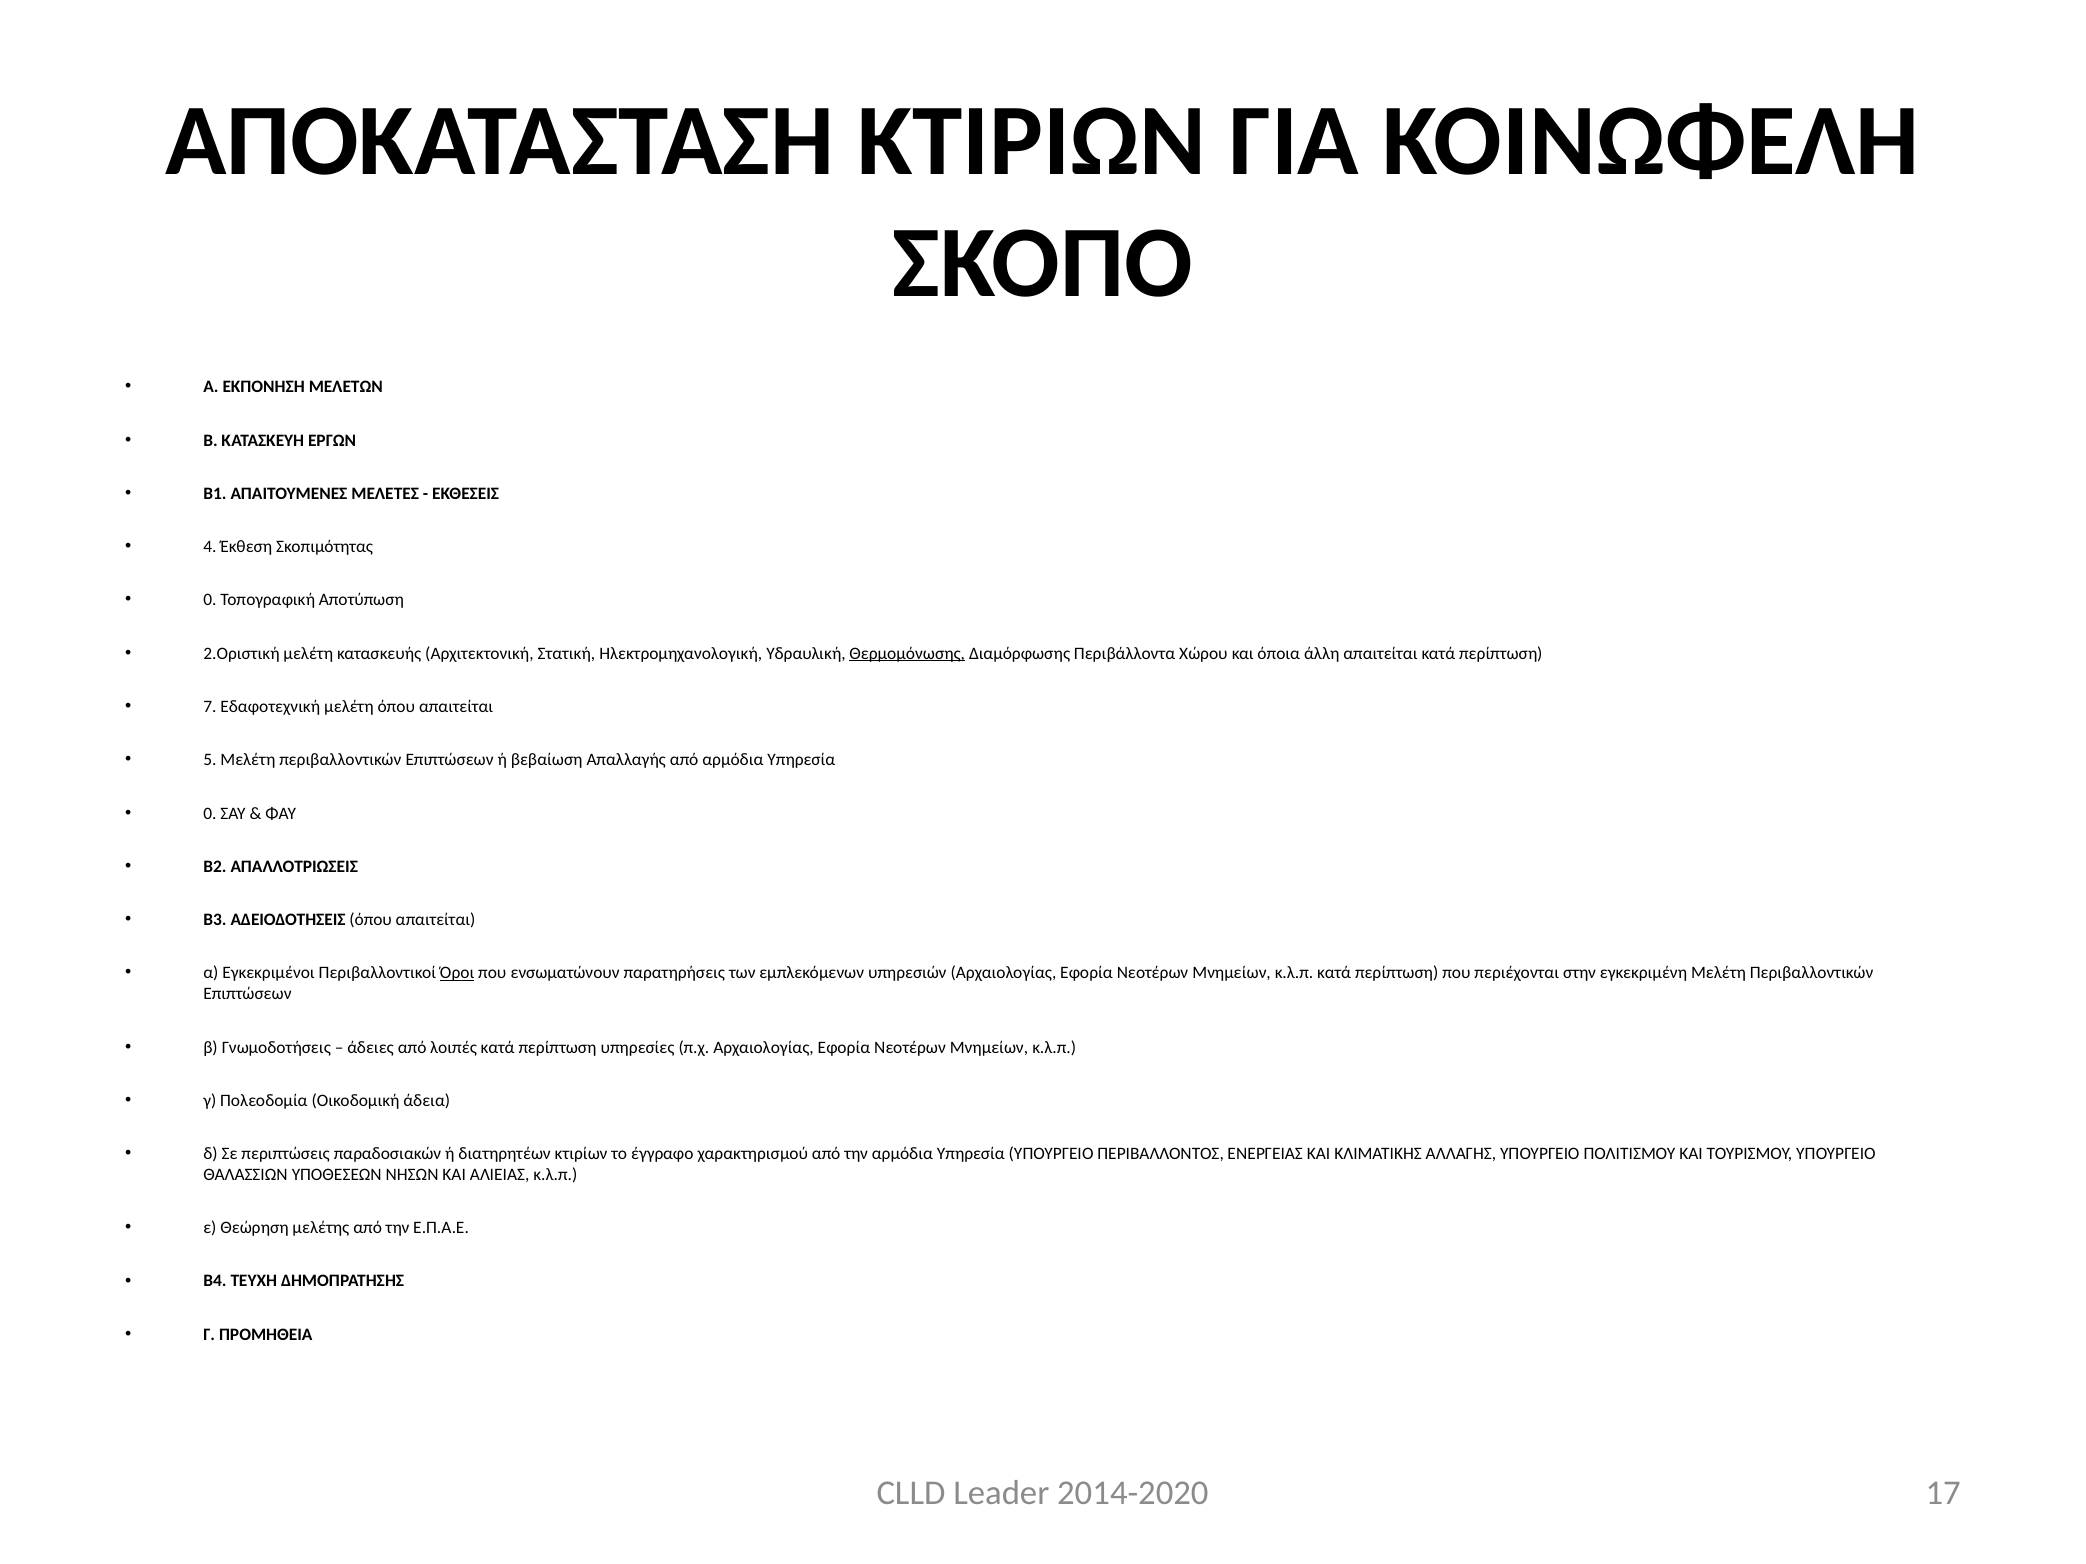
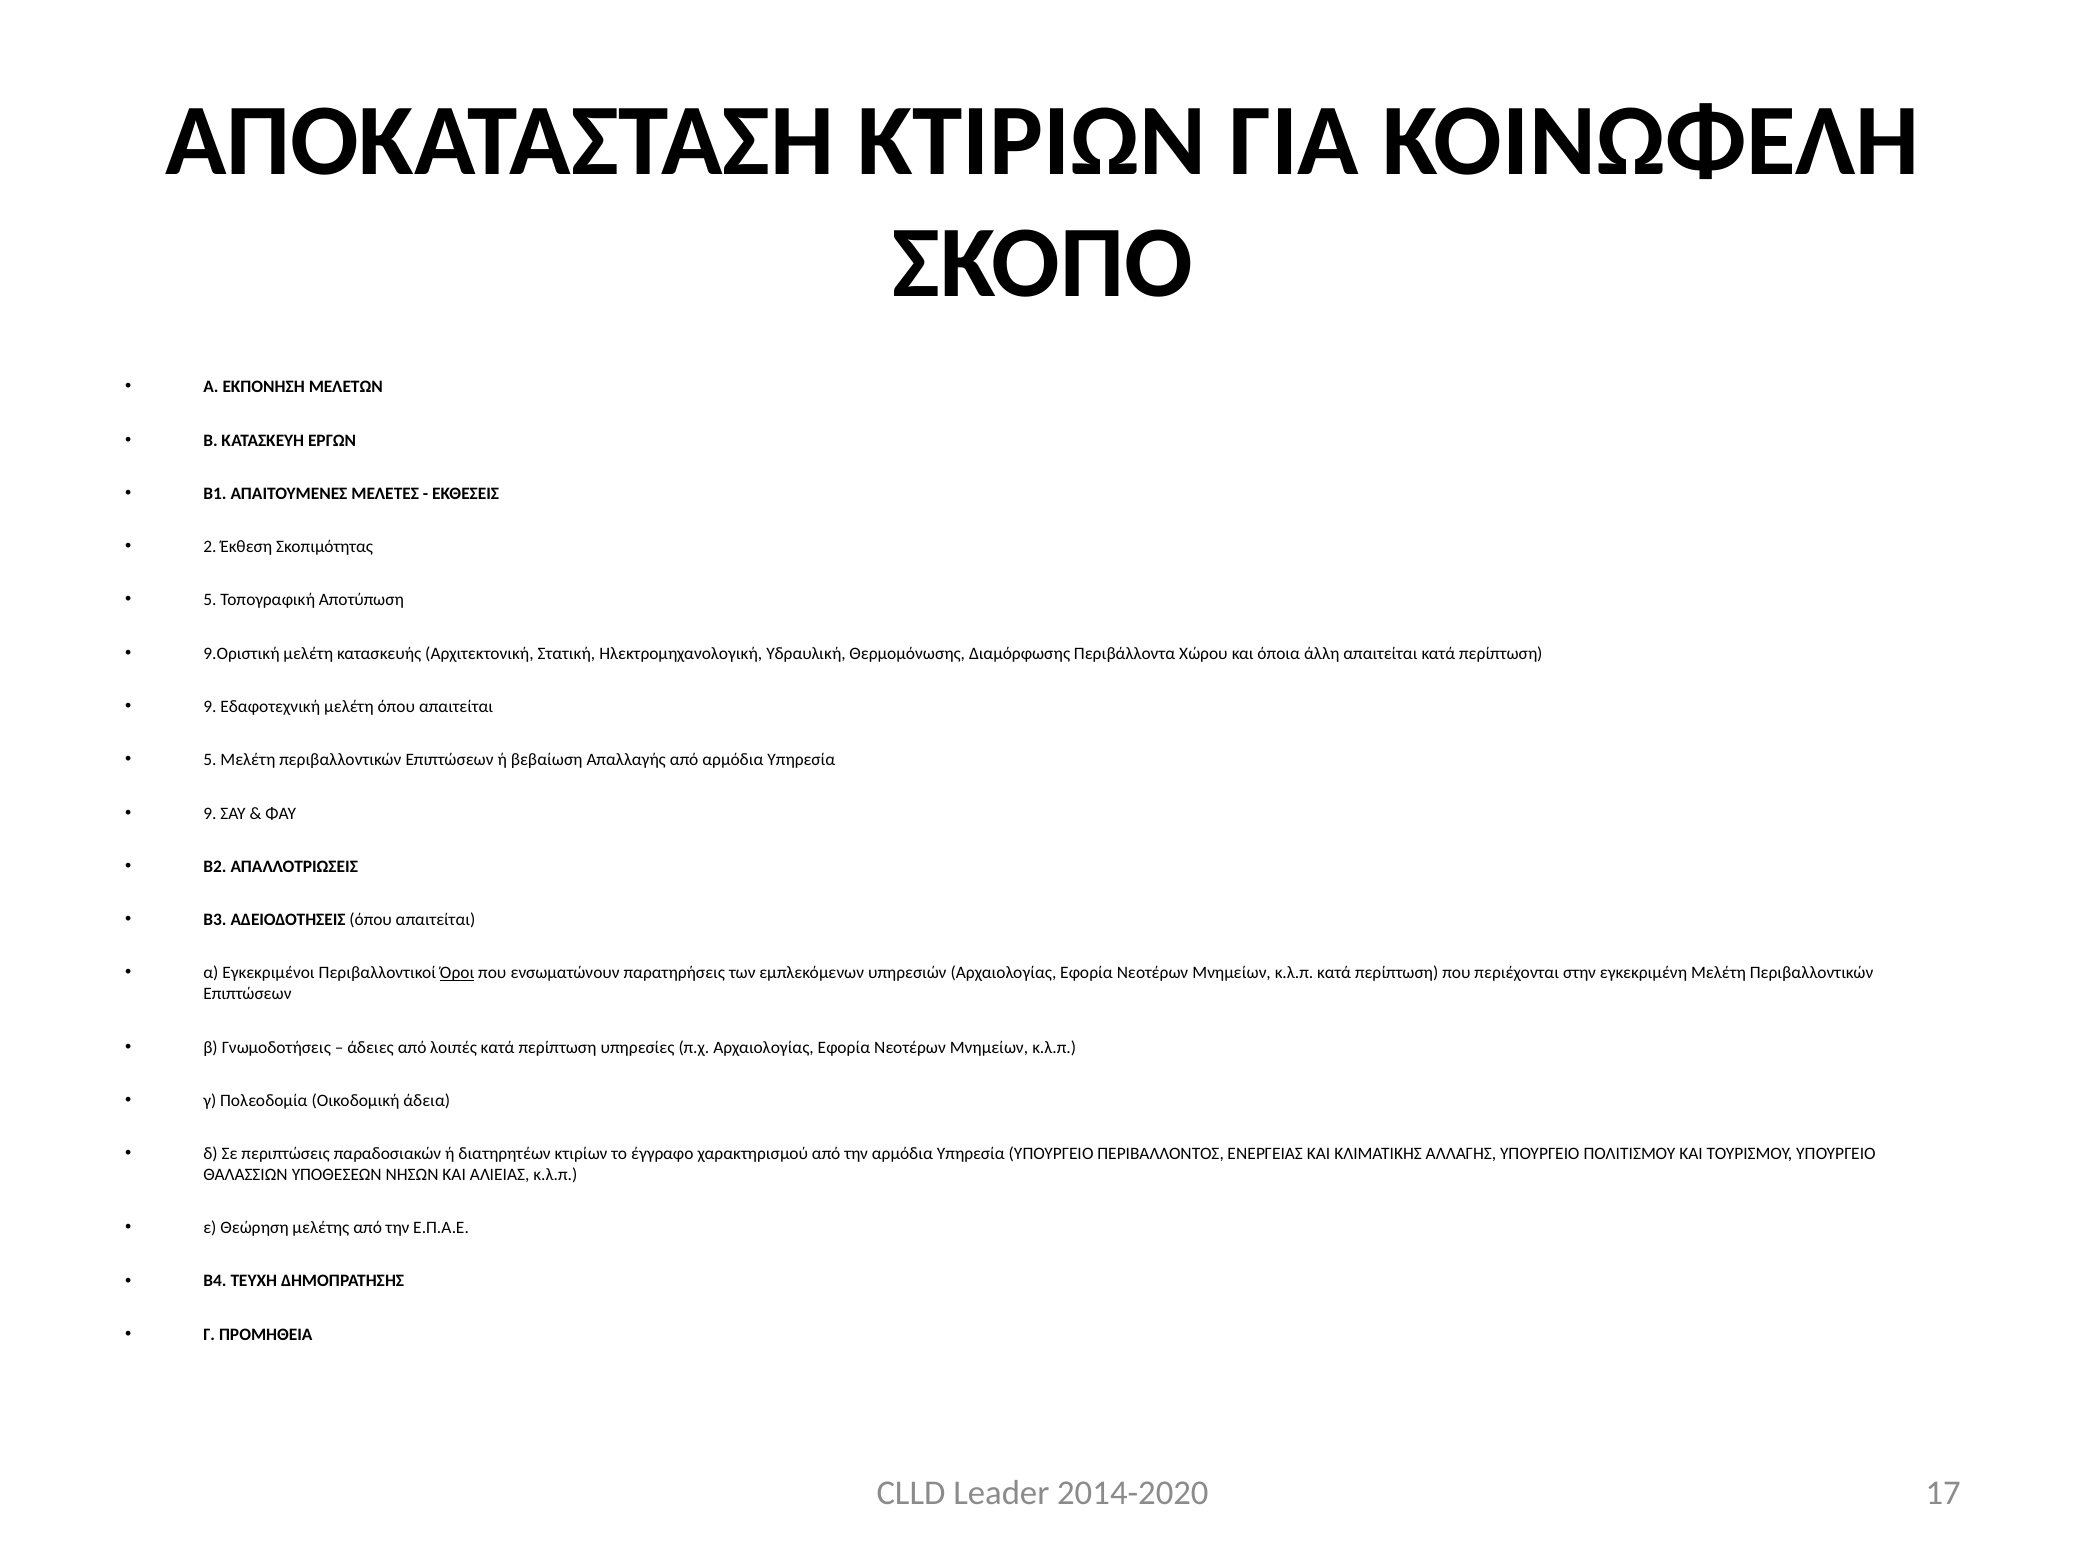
4: 4 -> 2 (210, 547)
0: 0 -> 5 (210, 600)
2.Οριστική: 2.Οριστική -> 9.Οριστική (242, 654)
Θερμομόνωσης underline: present -> none (907, 654)
7: 7 -> 9 (210, 707)
0: 0 -> 9 (210, 814)
